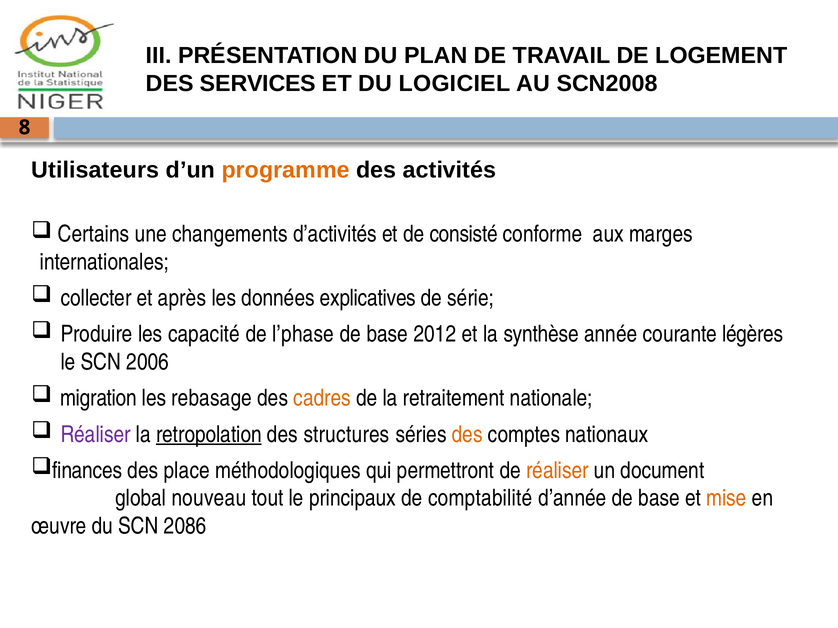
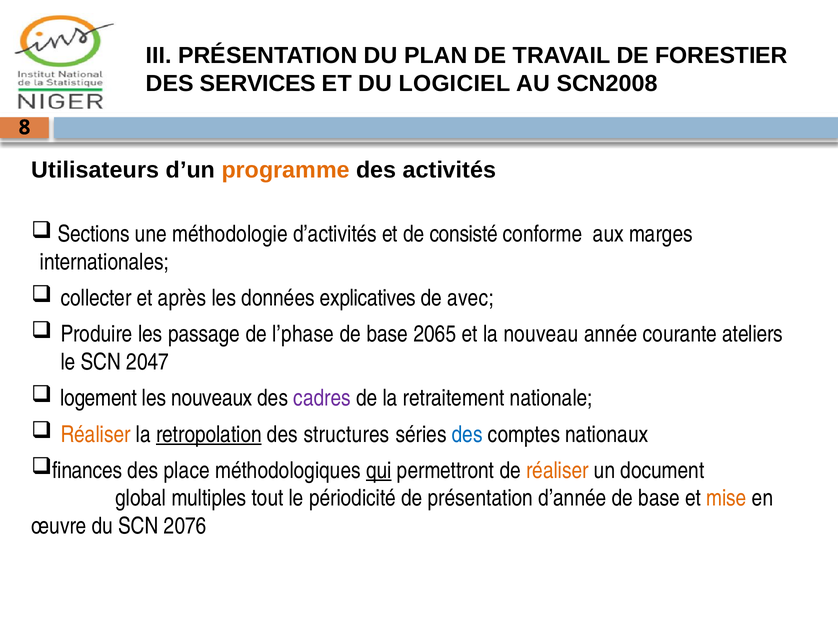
LOGEMENT: LOGEMENT -> FORESTIER (722, 56)
Certains: Certains -> Sections (94, 234)
changements: changements -> méthodologie (230, 234)
série: série -> avec (471, 298)
capacité: capacité -> passage (204, 335)
2012: 2012 -> 2065 (435, 335)
synthèse: synthèse -> nouveau (541, 335)
légères: légères -> ateliers (753, 335)
2006: 2006 -> 2047 (148, 362)
migration: migration -> logement (99, 399)
rebasage: rebasage -> nouveaux (212, 399)
cadres colour: orange -> purple (322, 399)
Réaliser colour: purple -> orange (96, 435)
des colour: orange -> blue (467, 435)
qui underline: none -> present (379, 471)
nouveau: nouveau -> multiples (209, 499)
principaux: principaux -> périodicité (352, 499)
de comptabilité: comptabilité -> présentation (480, 499)
2086: 2086 -> 2076 (185, 527)
